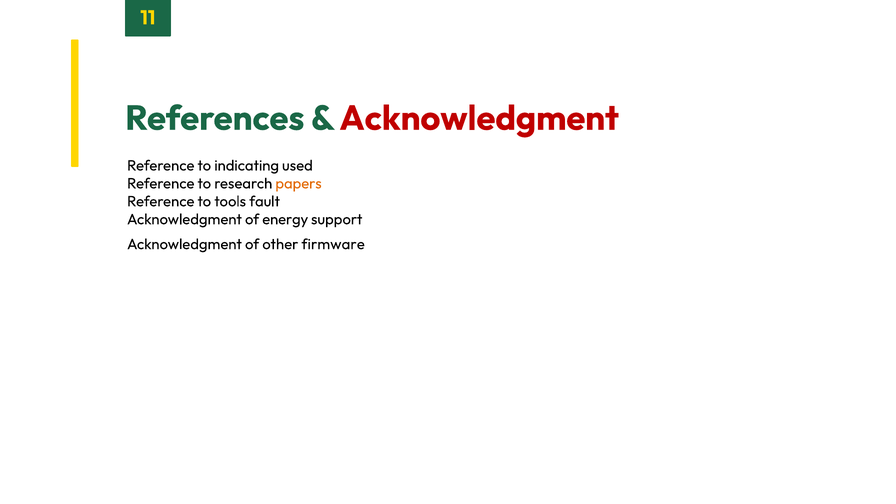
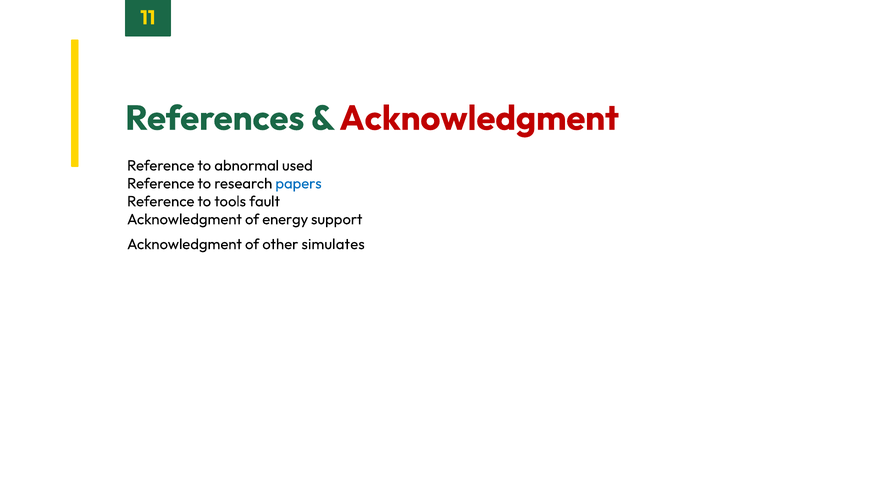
indicating: indicating -> abnormal (247, 166)
papers colour: orange -> blue (299, 184)
firmware: firmware -> simulates (333, 244)
